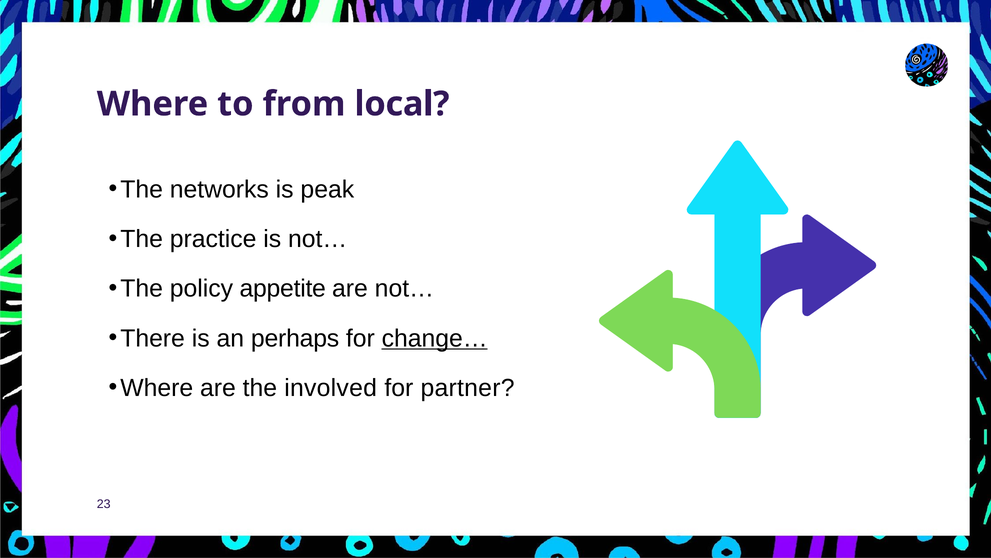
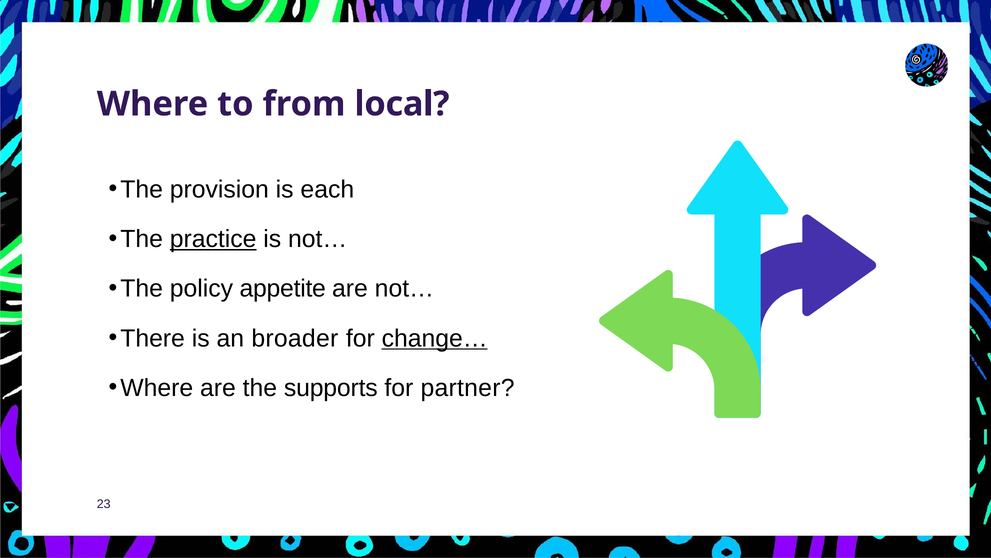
networks: networks -> provision (219, 189)
peak: peak -> each (327, 189)
practice underline: none -> present (213, 239)
perhaps: perhaps -> broader (295, 338)
involved: involved -> supports (331, 388)
